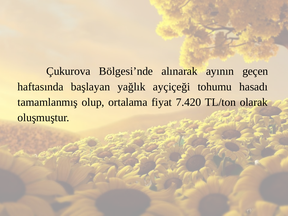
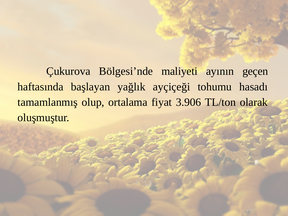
alınarak: alınarak -> maliyeti (180, 71)
7.420: 7.420 -> 3.906 (188, 102)
